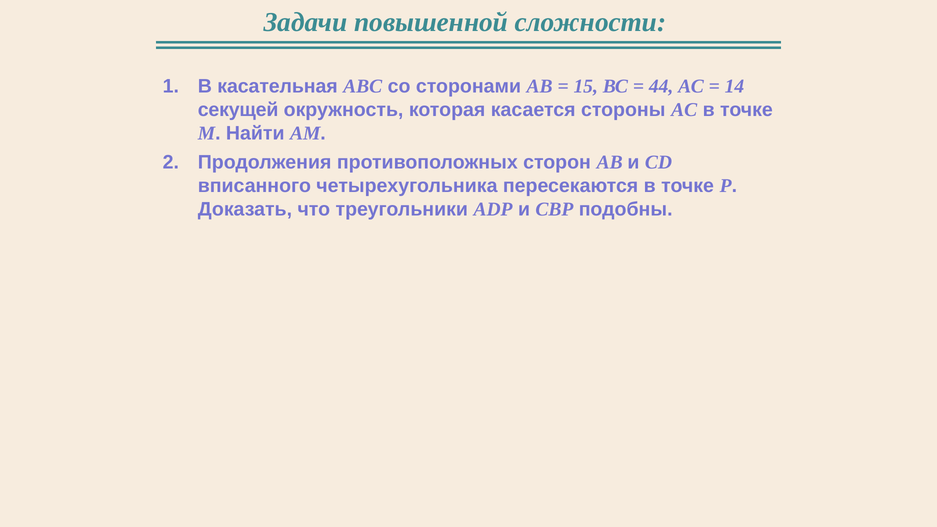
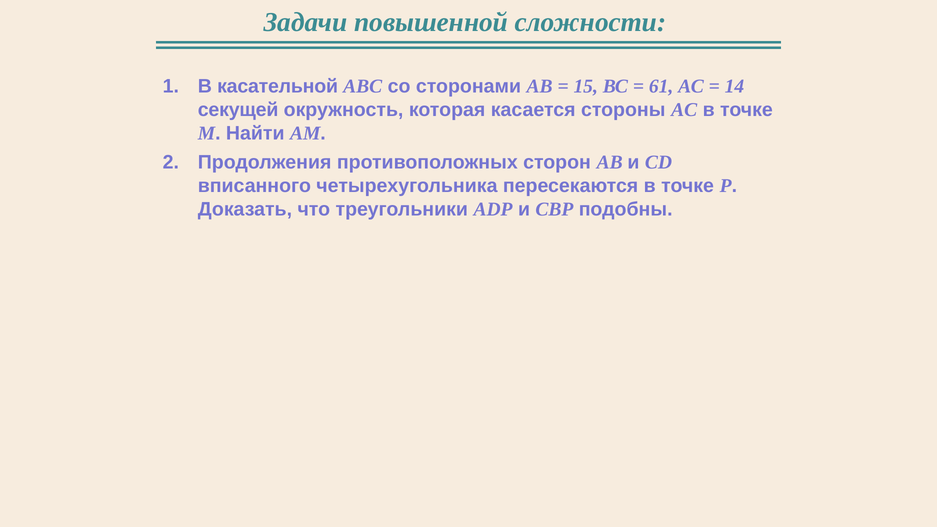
касательная: касательная -> касательной (278, 86)
44: 44 -> 61 (661, 86)
